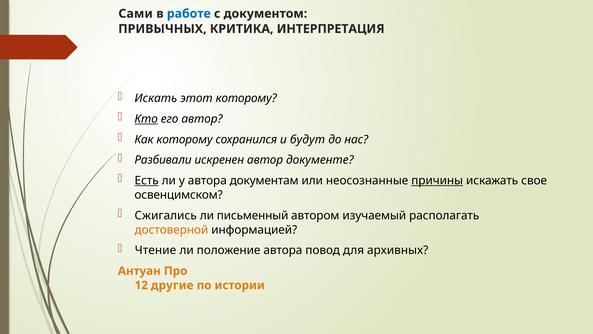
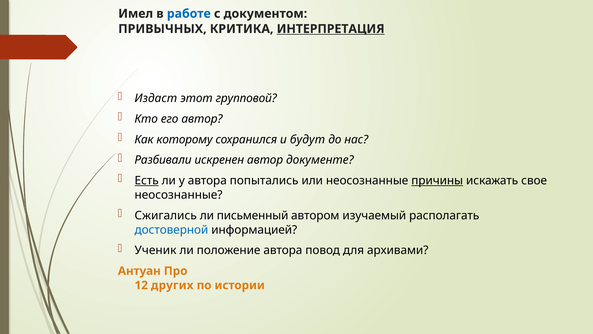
Сами: Сами -> Имел (136, 14)
ИНТЕРПРЕТАЦИЯ underline: none -> present (331, 29)
Искать: Искать -> Издаст (156, 98)
этот которому: которому -> групповой (246, 98)
Кто underline: present -> none (146, 119)
документам: документам -> попытались (264, 180)
освенцимском: освенцимском -> неосознанные (179, 195)
достоверной colour: orange -> blue (171, 230)
Чтение: Чтение -> Ученик (155, 250)
архивных: архивных -> архивами (398, 250)
другие: другие -> других (172, 285)
